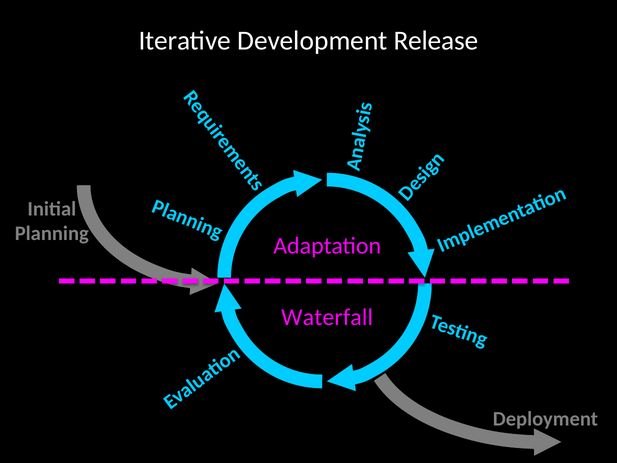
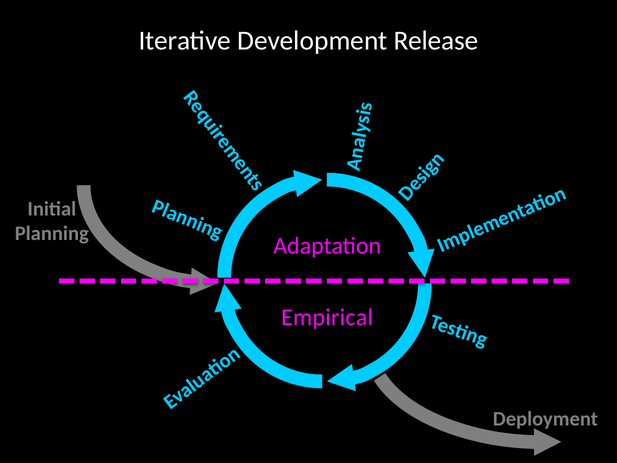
Waterfall: Waterfall -> Empirical (327, 317)
